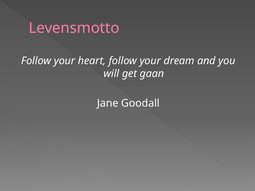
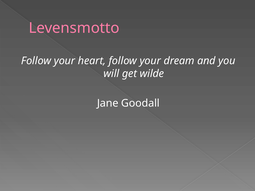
gaan: gaan -> wilde (152, 74)
